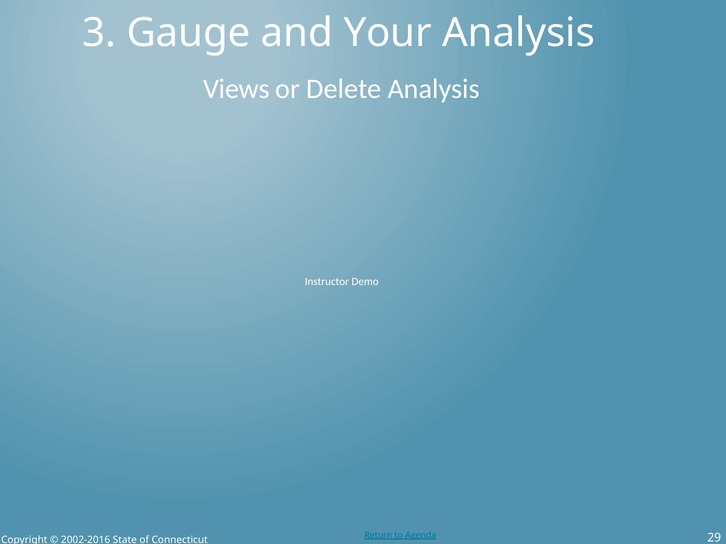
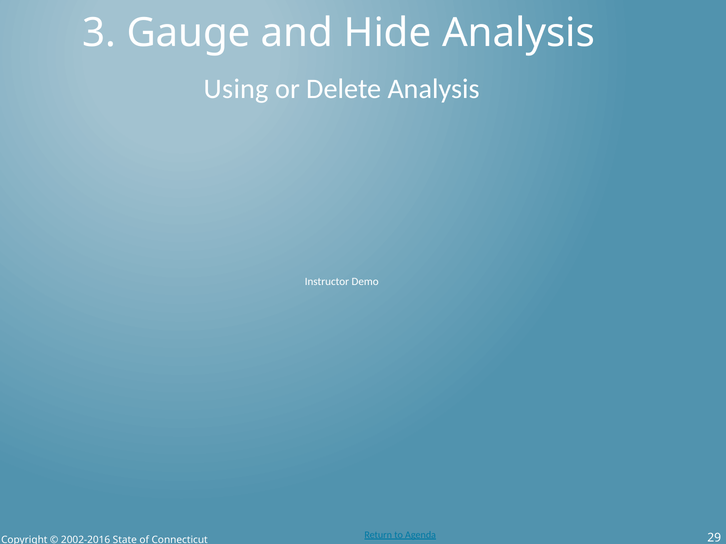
Your: Your -> Hide (388, 33)
Views: Views -> Using (236, 89)
